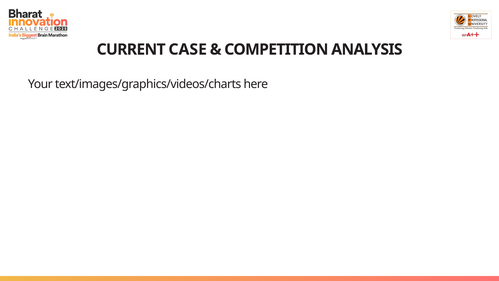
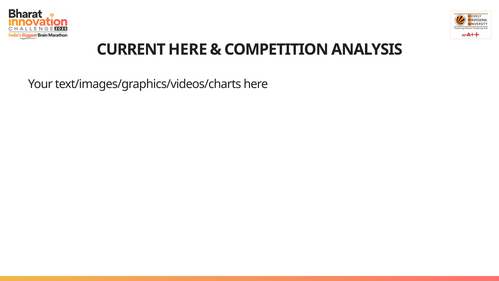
CURRENT CASE: CASE -> HERE (188, 49)
